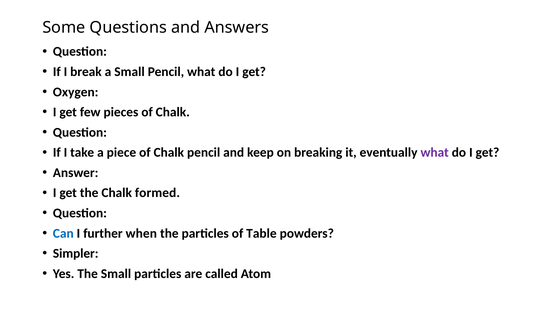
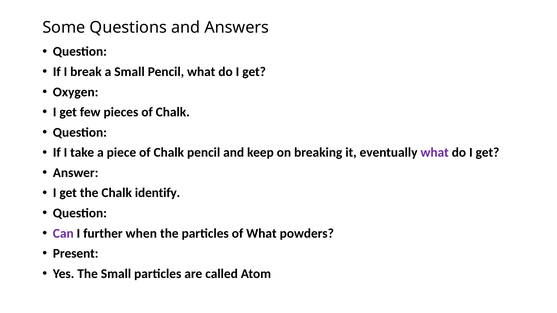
formed: formed -> identify (158, 193)
Can colour: blue -> purple (63, 234)
of Table: Table -> What (261, 234)
Simpler: Simpler -> Present (76, 254)
